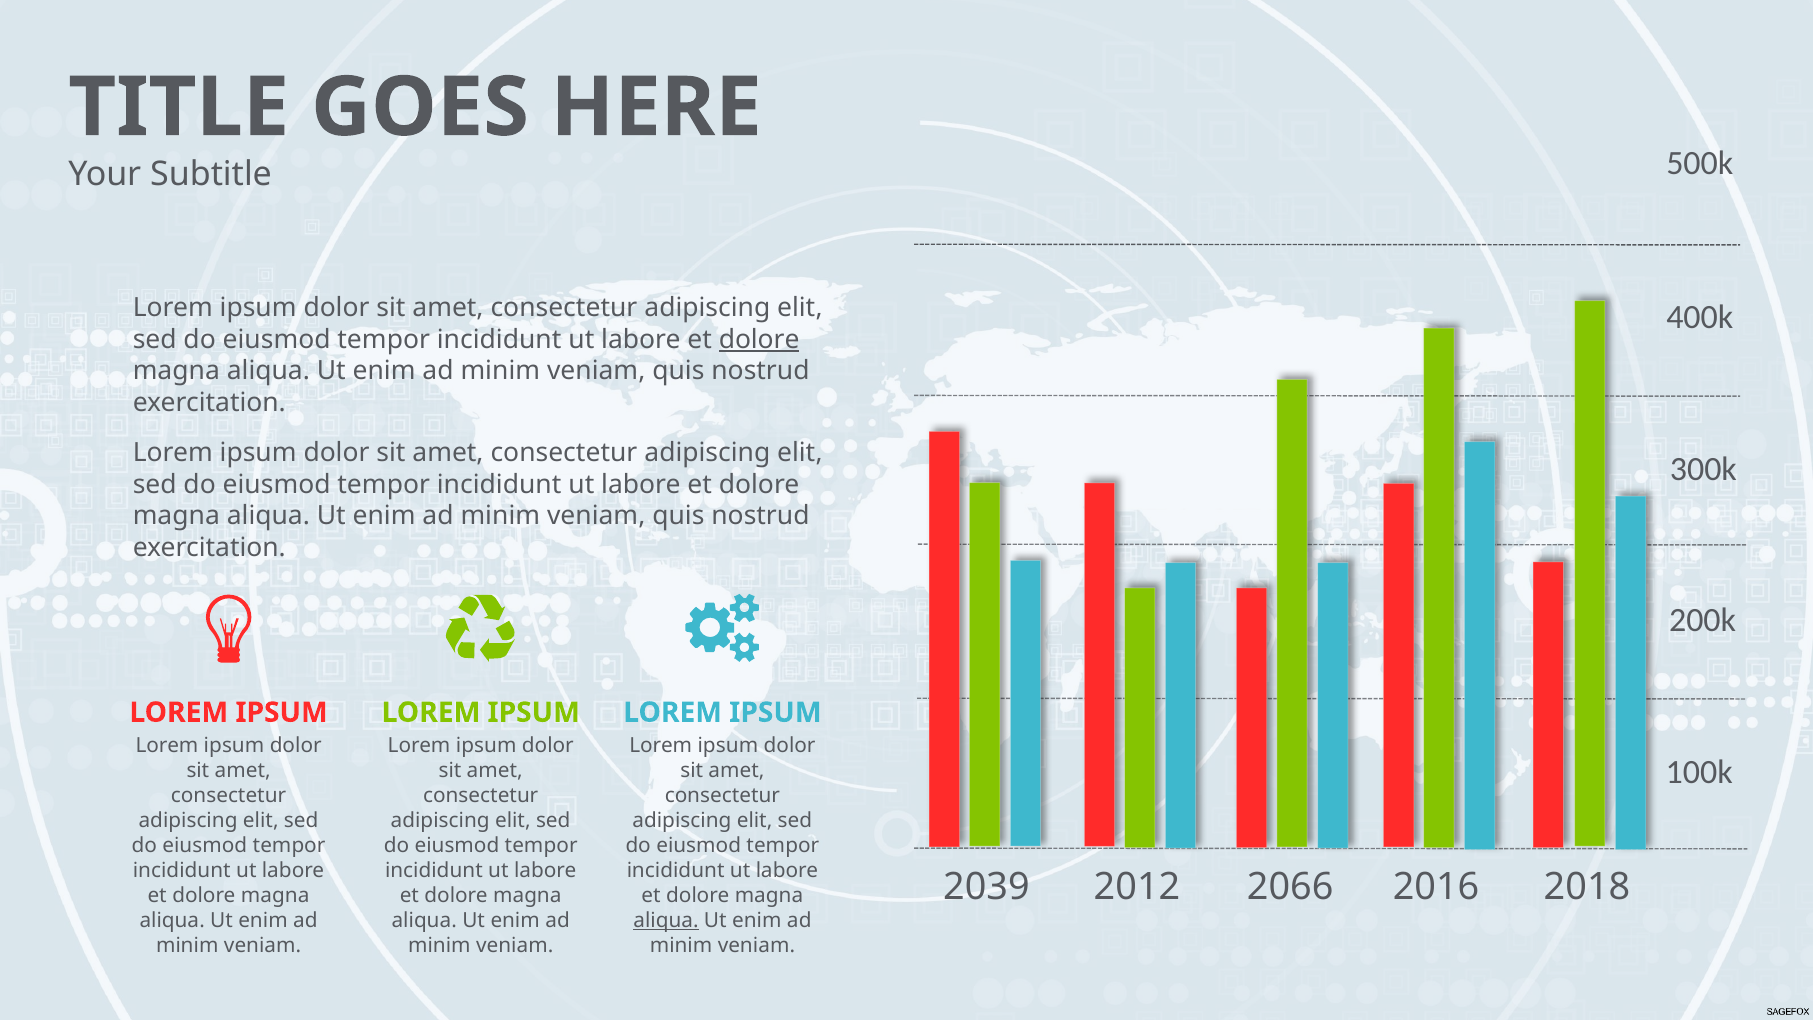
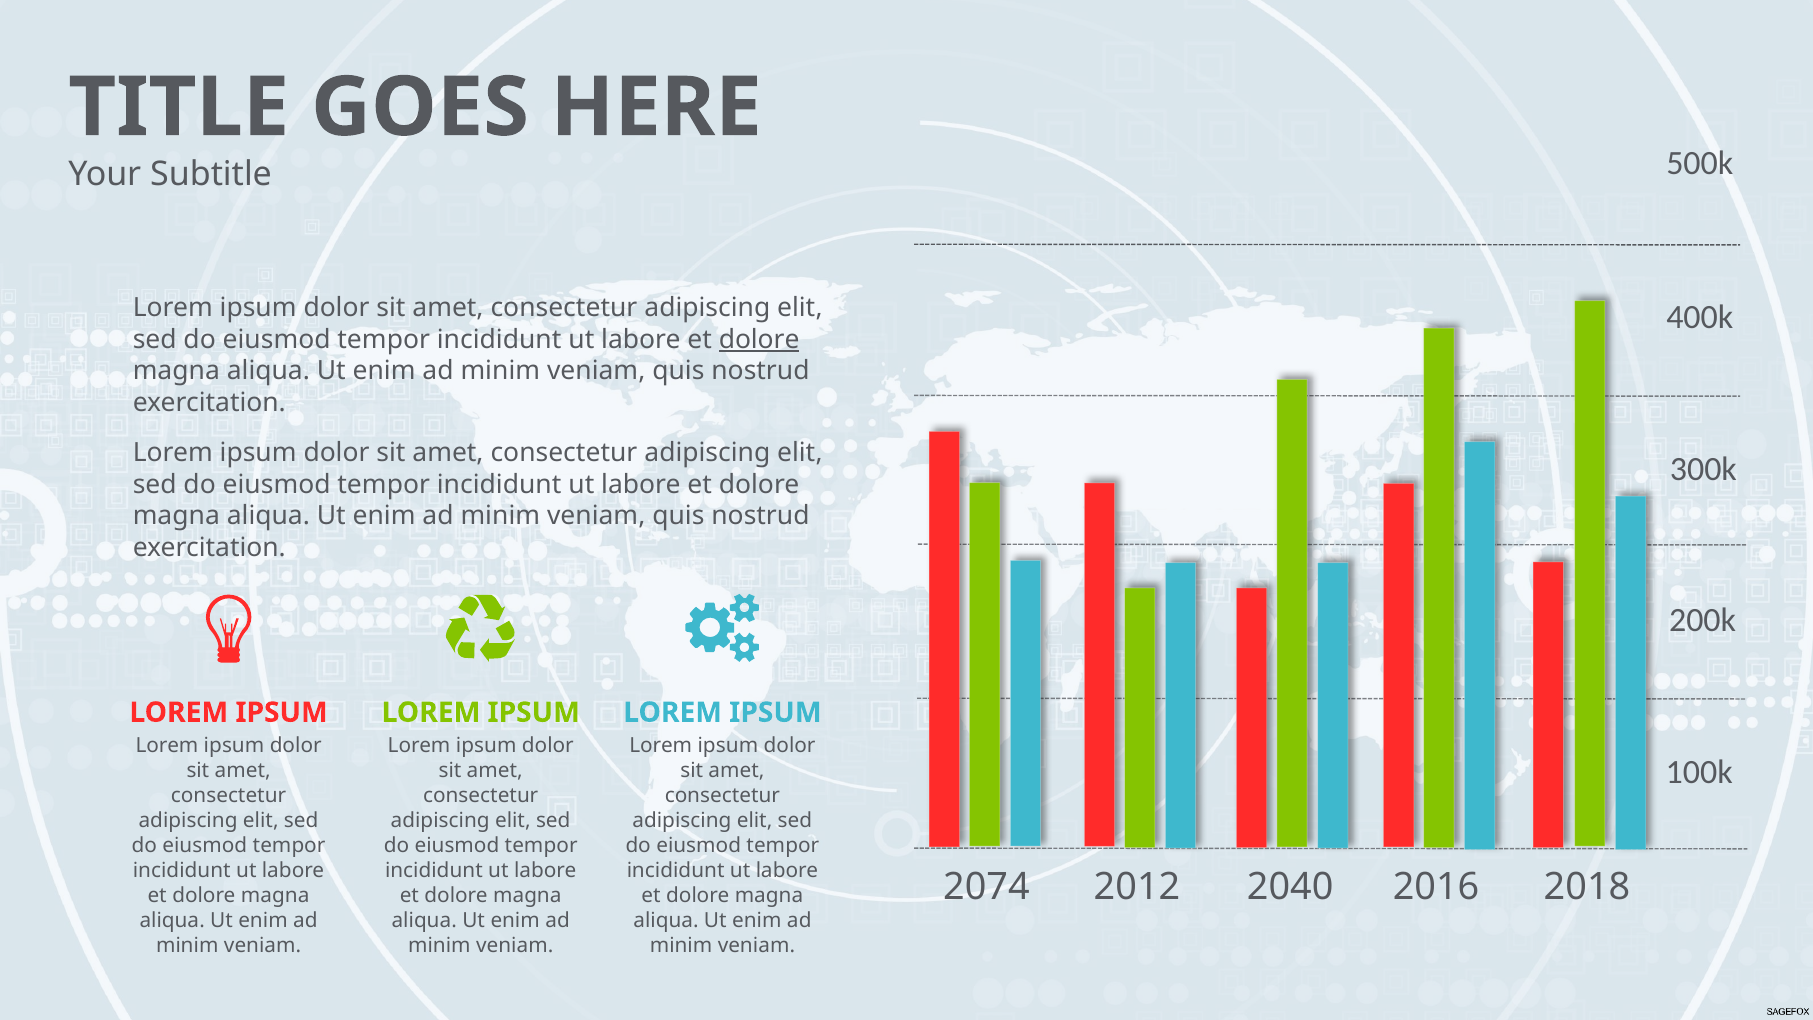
2039: 2039 -> 2074 (986, 887)
2066: 2066 -> 2040 (1290, 887)
aliqua underline: present -> none (666, 920)
